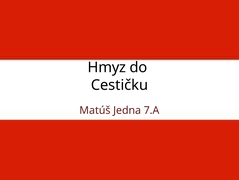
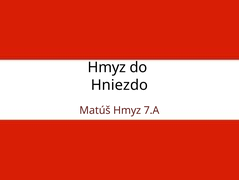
Cestičku: Cestičku -> Hniezdo (119, 85)
Matúš Jedna: Jedna -> Hmyz (127, 110)
